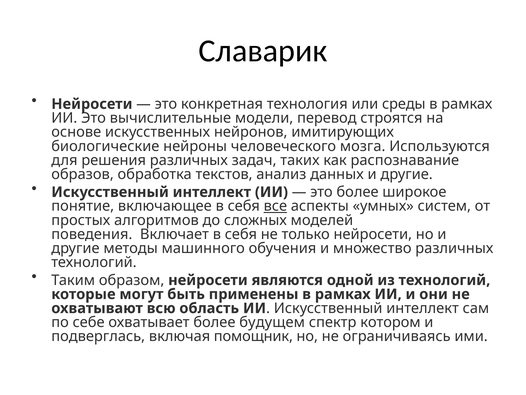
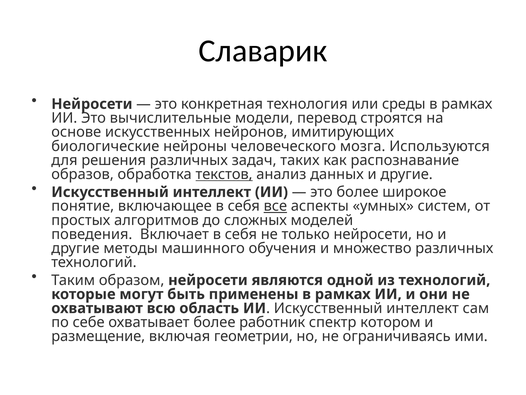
текстов underline: none -> present (224, 174)
будущем: будущем -> работник (272, 322)
подверглась: подверглась -> размещение (98, 336)
помощник: помощник -> геометрии (253, 336)
